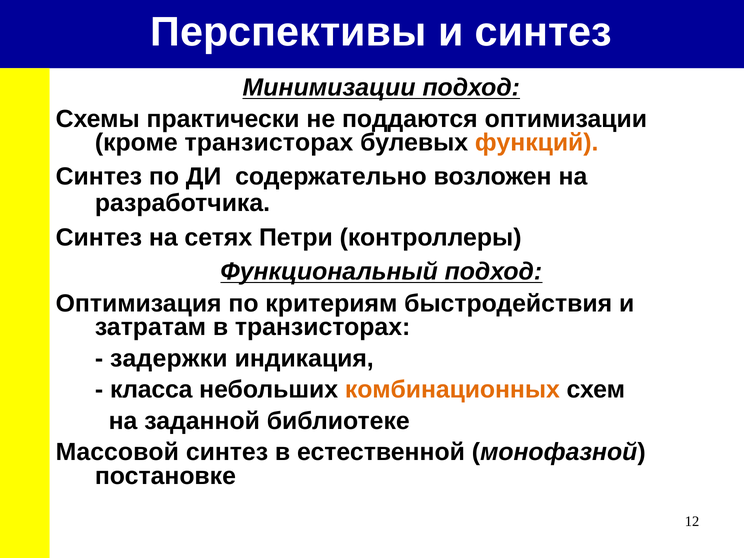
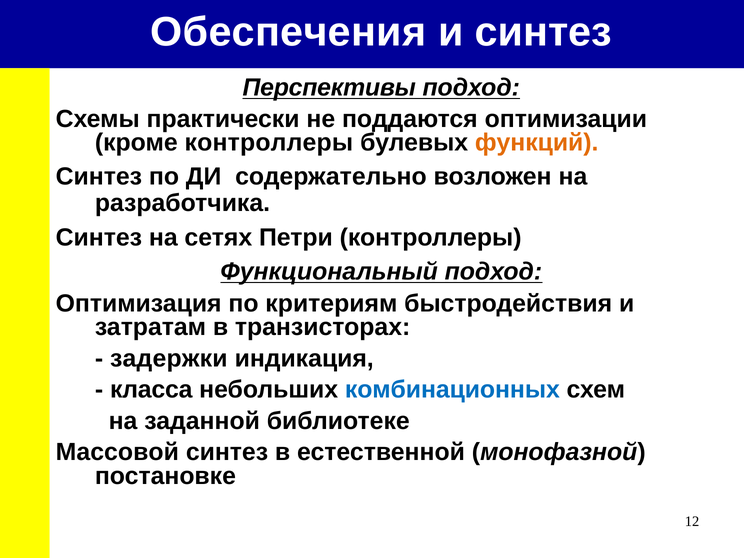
Перспективы: Перспективы -> Обеспечения (288, 32)
Минимизации: Минимизации -> Перспективы (329, 88)
кроме транзисторах: транзисторах -> контроллеры (269, 143)
комбинационных colour: orange -> blue (452, 390)
